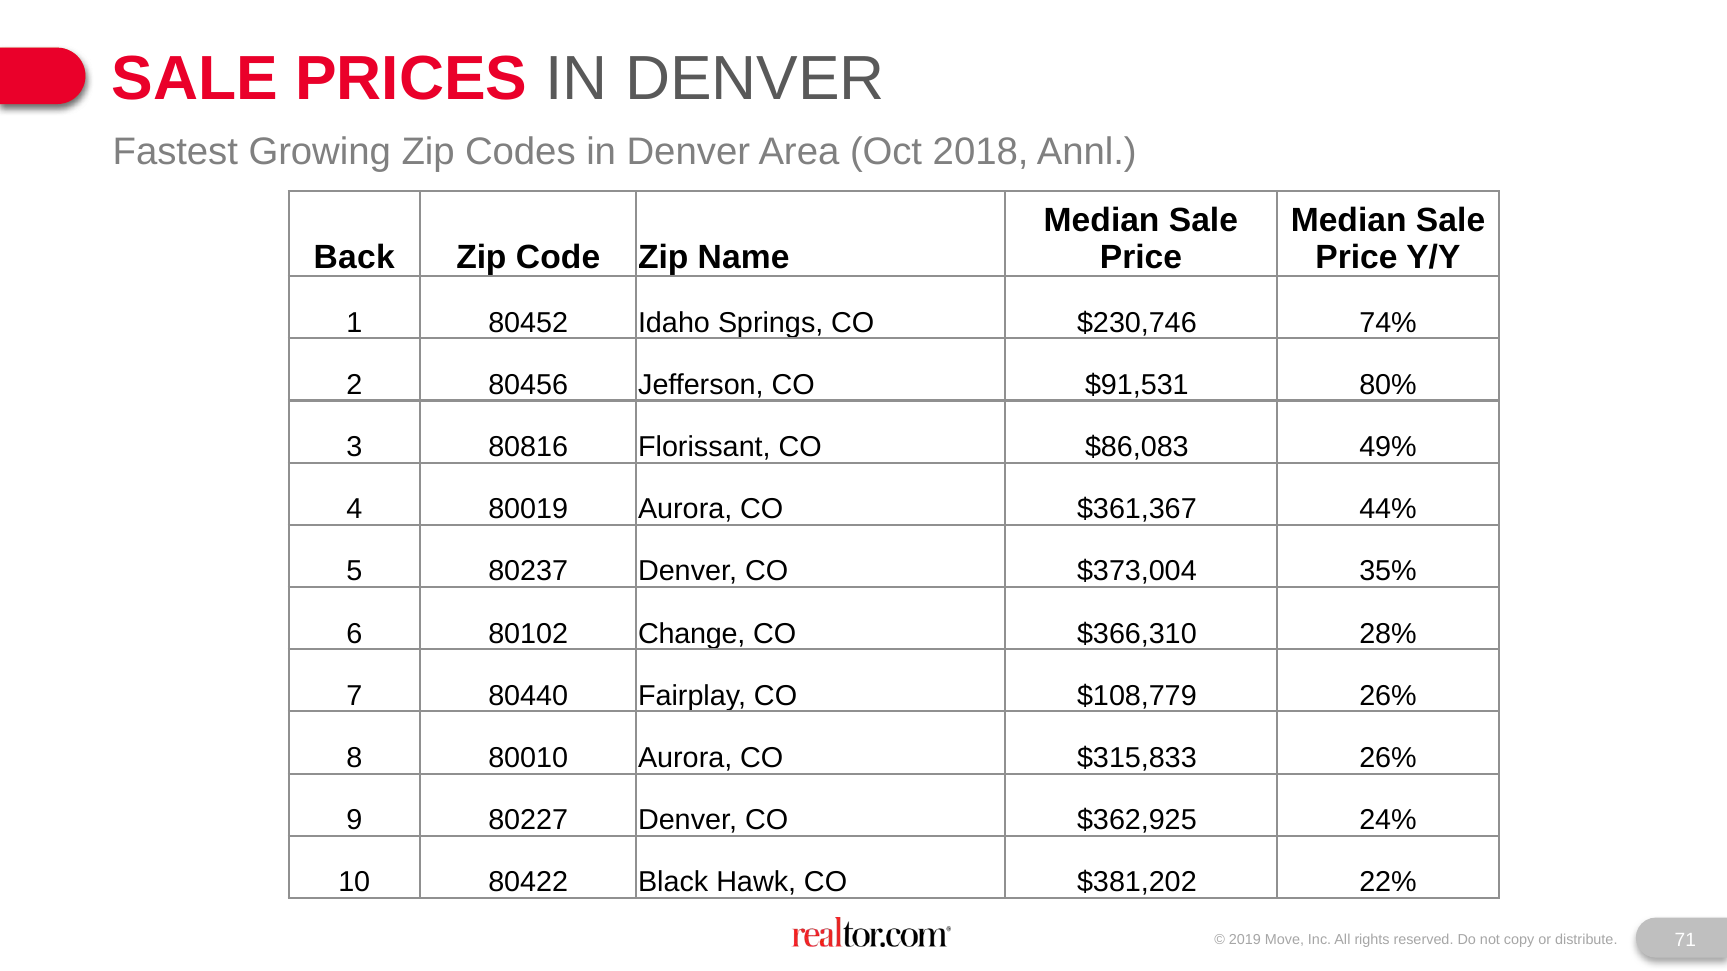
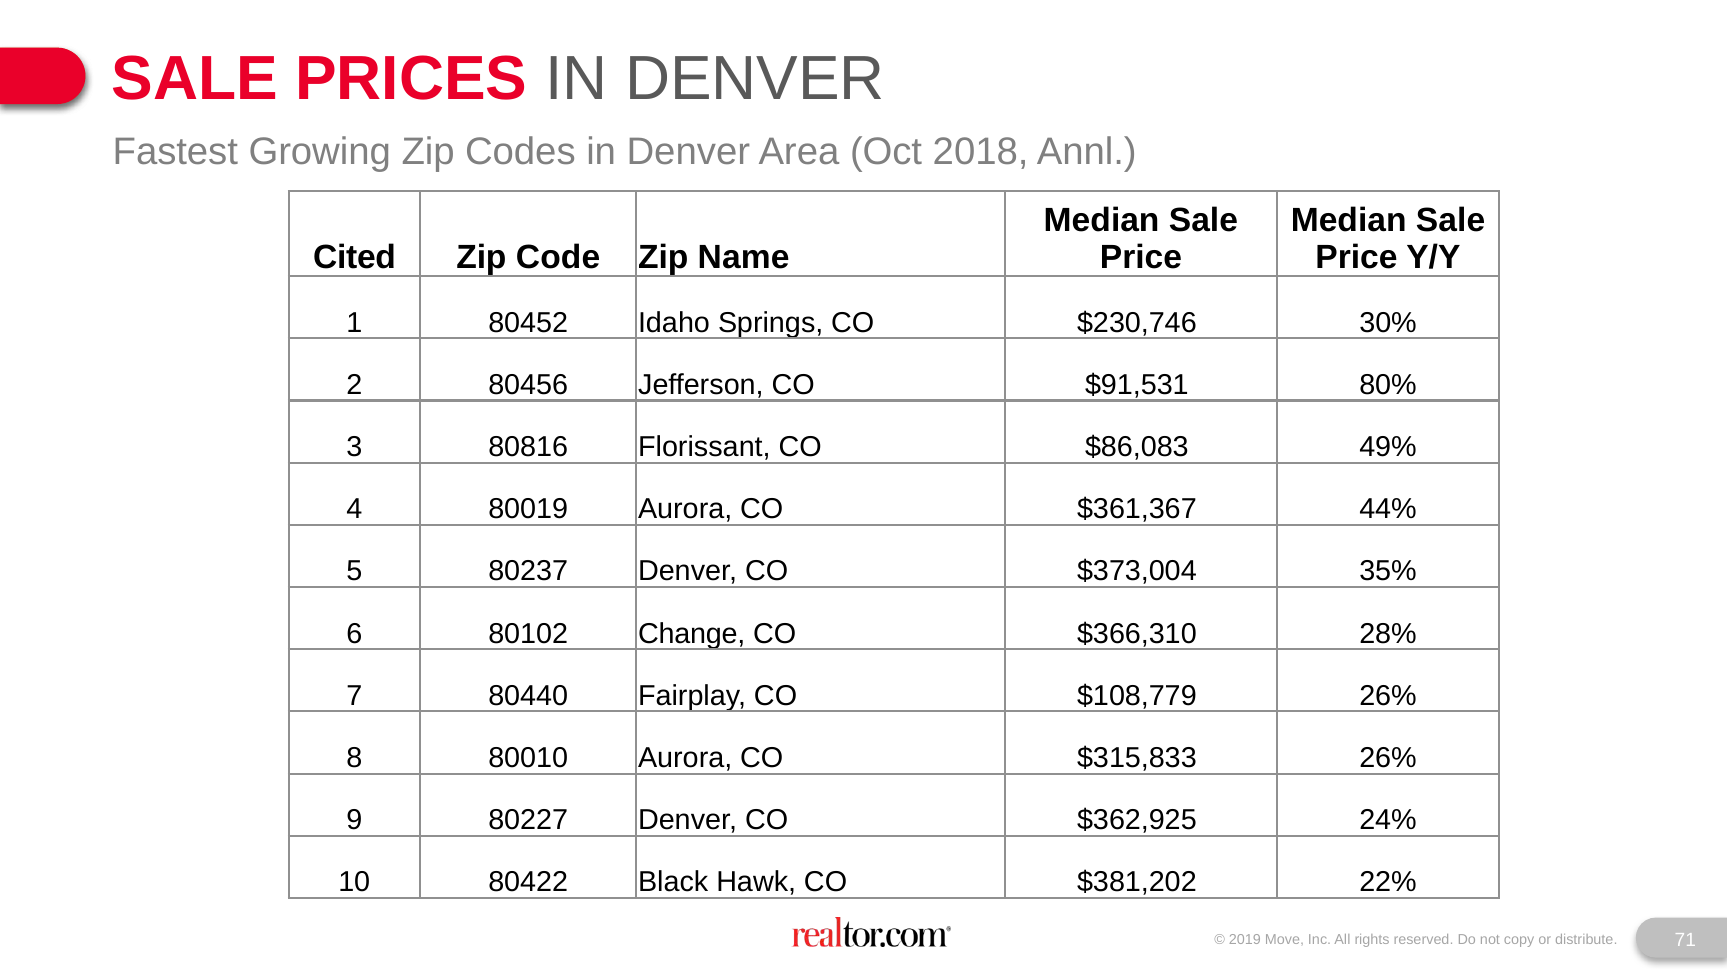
Back: Back -> Cited (355, 258)
74%: 74% -> 30% (1388, 323)
